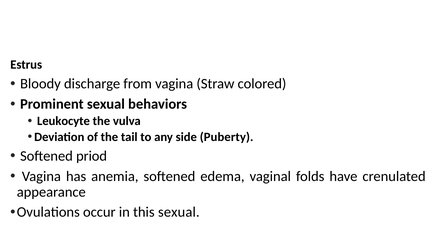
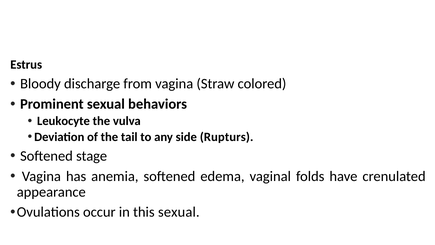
Puberty: Puberty -> Rupturs (227, 137)
priod: priod -> stage (92, 156)
